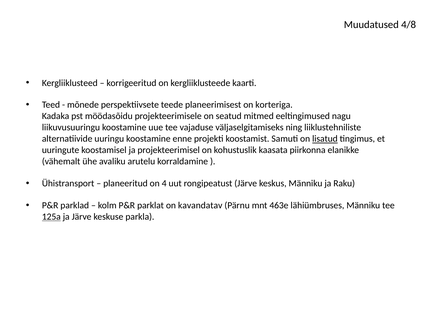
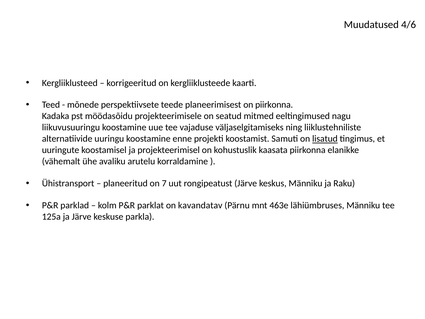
4/8: 4/8 -> 4/6 (409, 25)
on korteriga: korteriga -> piirkonna (274, 105)
4: 4 -> 7 (164, 183)
125a underline: present -> none (51, 217)
